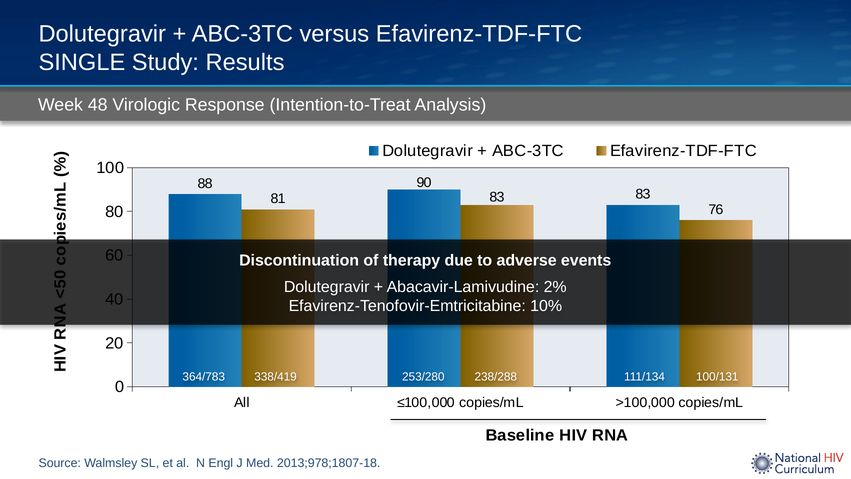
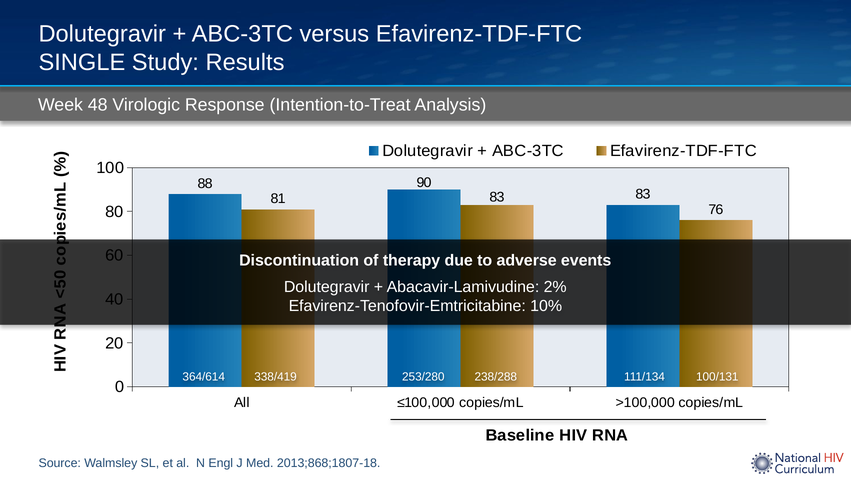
364/783: 364/783 -> 364/614 (204, 377)
2013;978;1807-18: 2013;978;1807-18 -> 2013;868;1807-18 (329, 463)
